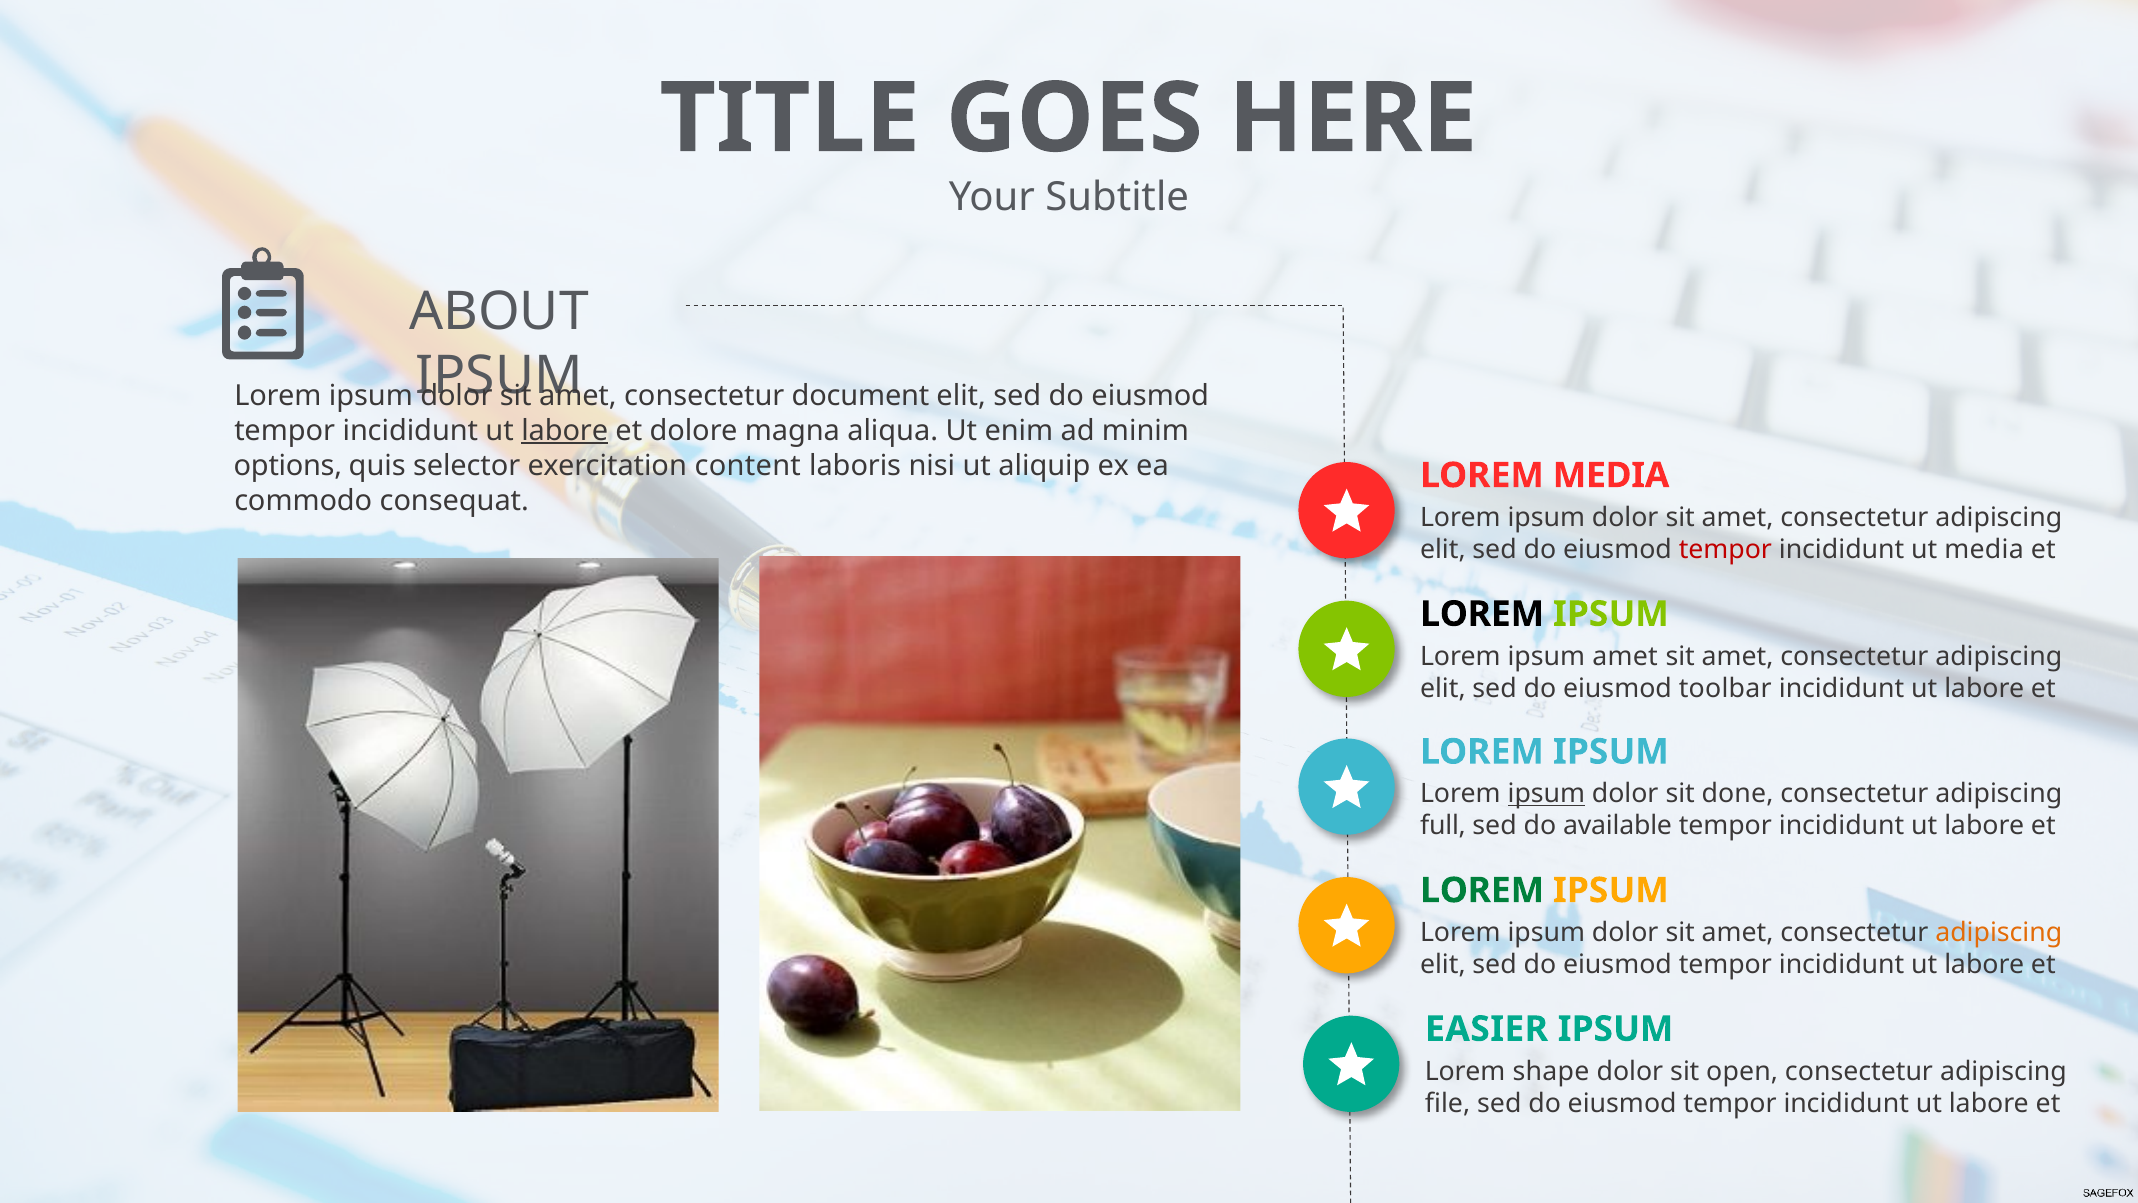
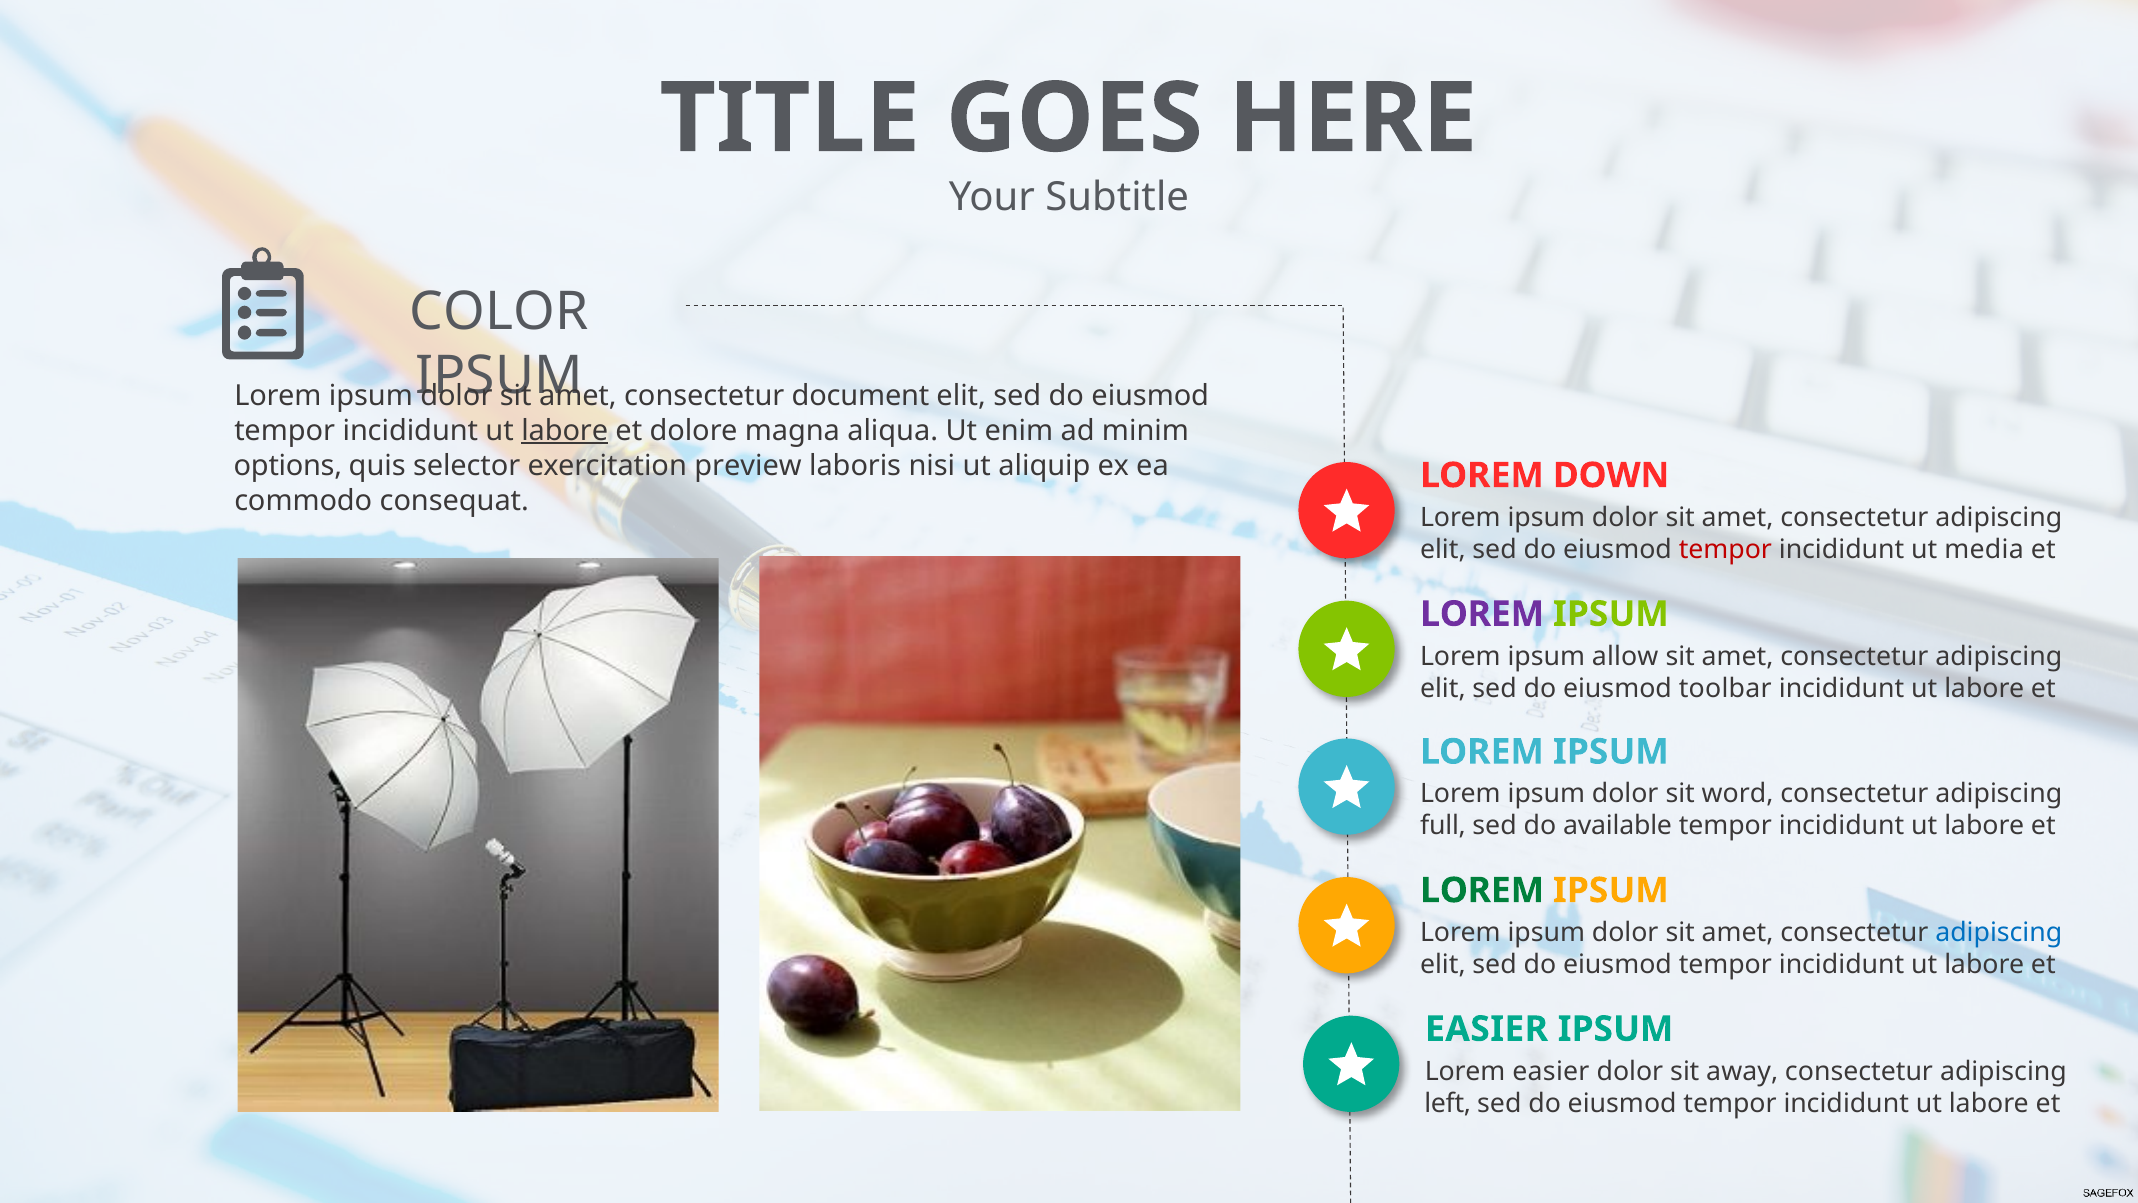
ABOUT: ABOUT -> COLOR (499, 312)
content: content -> preview (748, 466)
LOREM MEDIA: MEDIA -> DOWN (1611, 475)
LOREM colour: black -> purple (1482, 614)
ipsum amet: amet -> allow (1625, 656)
ipsum underline: present -> none (1546, 794)
done: done -> word (1738, 794)
adipiscing colour: orange -> blue (1999, 932)
Lorem shape: shape -> easier (1551, 1071)
open: open -> away (1742, 1071)
file: file -> left (1448, 1103)
